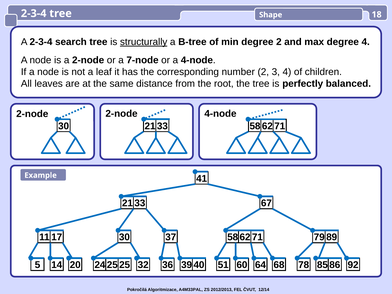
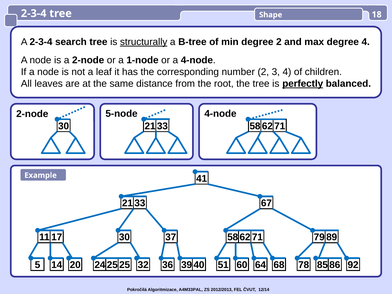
7-node: 7-node -> 1-node (142, 60)
perfectly underline: none -> present (303, 84)
2-node: 2-node -> 5-node (122, 114)
